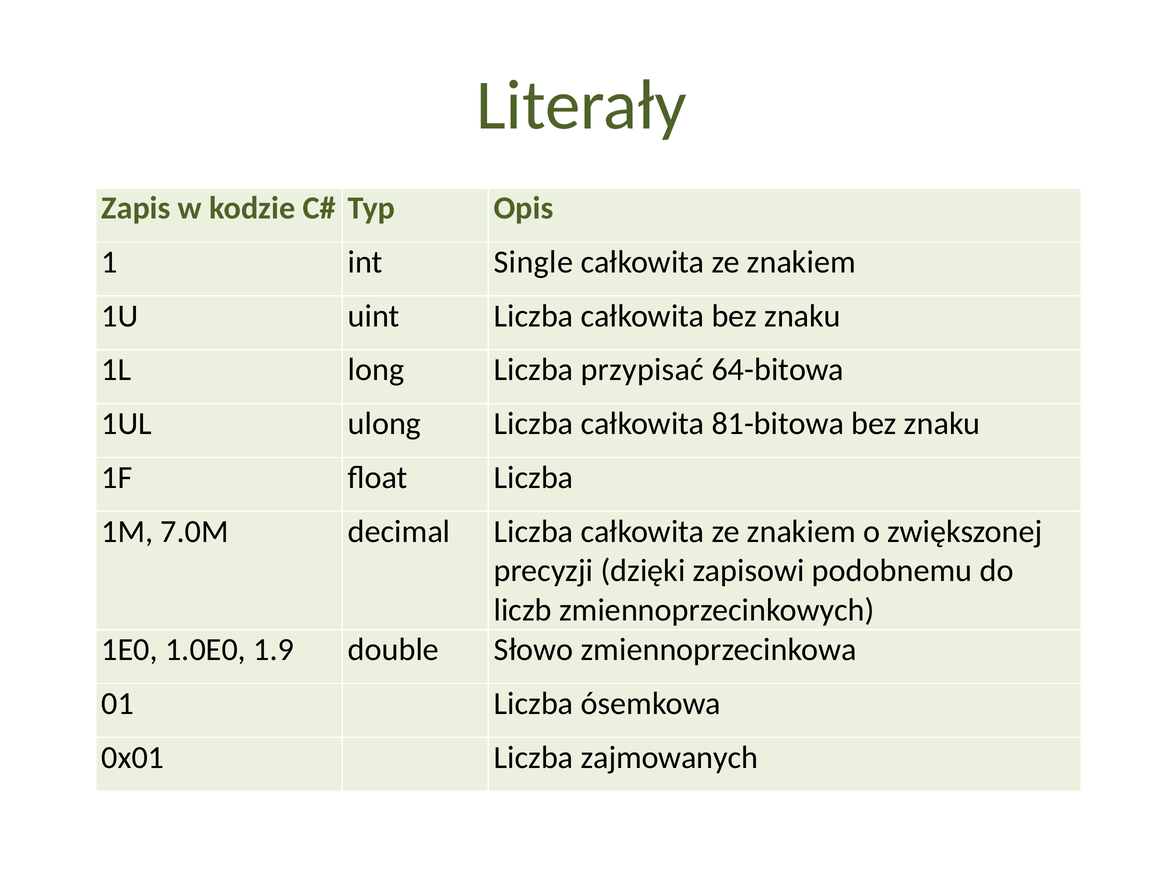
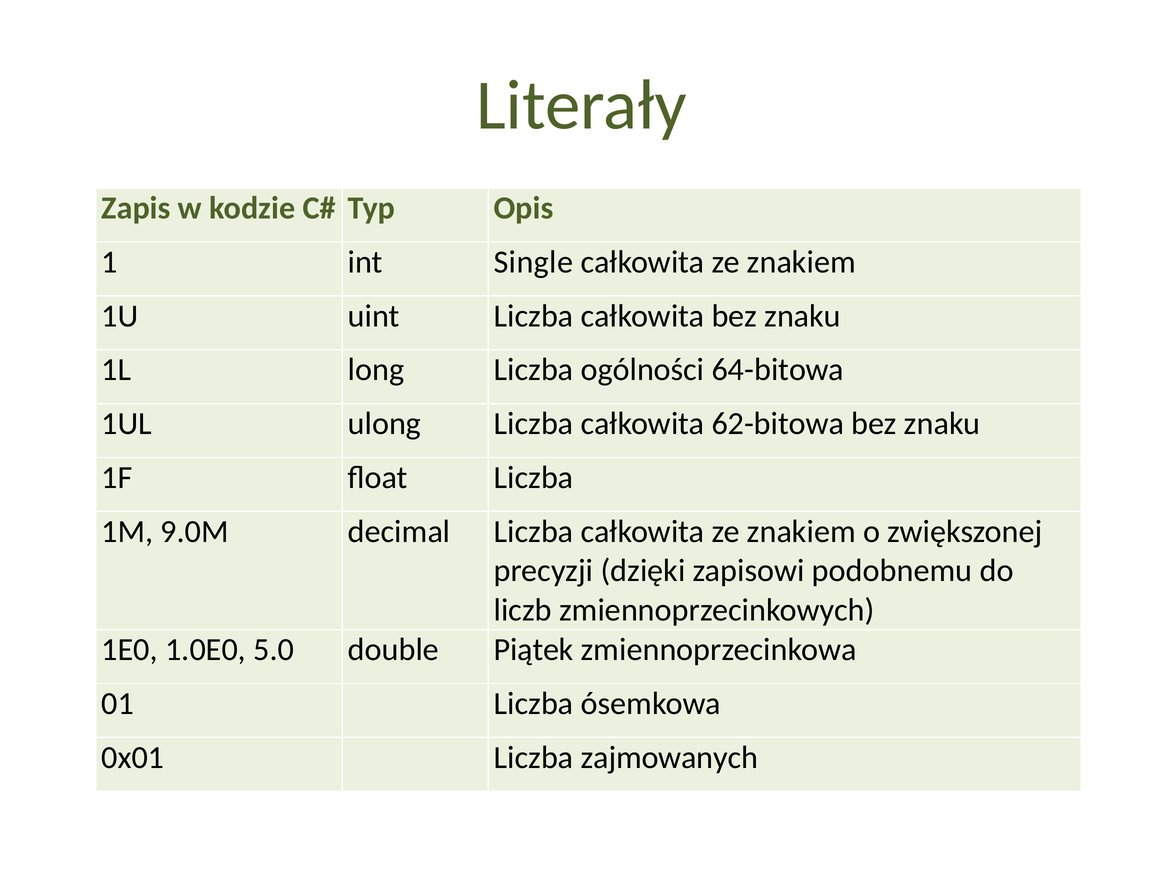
przypisać: przypisać -> ogólności (643, 370)
81-bitowa: 81-bitowa -> 62-bitowa (778, 424)
7.0M: 7.0M -> 9.0M (195, 532)
1.9: 1.9 -> 5.0 (274, 650)
Słowo: Słowo -> Piątek (534, 650)
